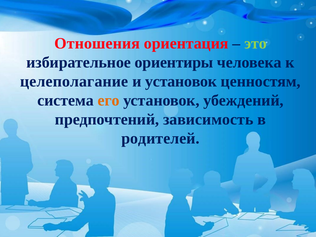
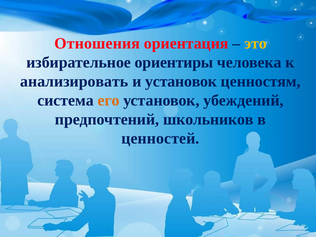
это colour: light green -> yellow (256, 44)
целеполагание: целеполагание -> анализировать (74, 81)
зависимость: зависимость -> школьников (208, 119)
родителей: родителей -> ценностей (160, 138)
